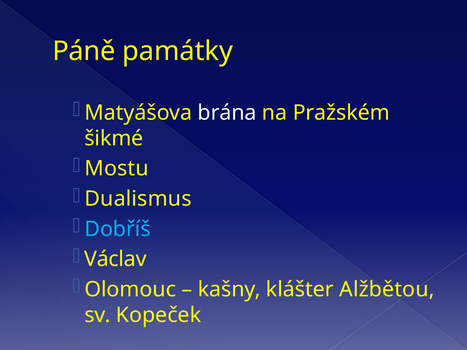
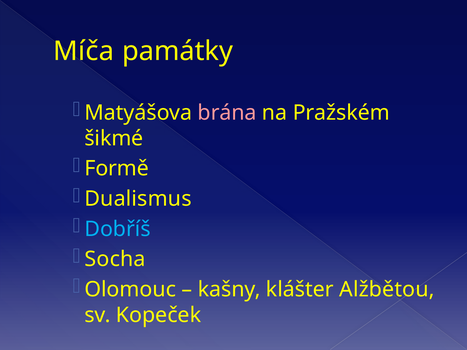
Páně: Páně -> Míča (84, 51)
brána colour: white -> pink (227, 113)
Mostu: Mostu -> Formě (117, 169)
Václav: Václav -> Socha (115, 259)
